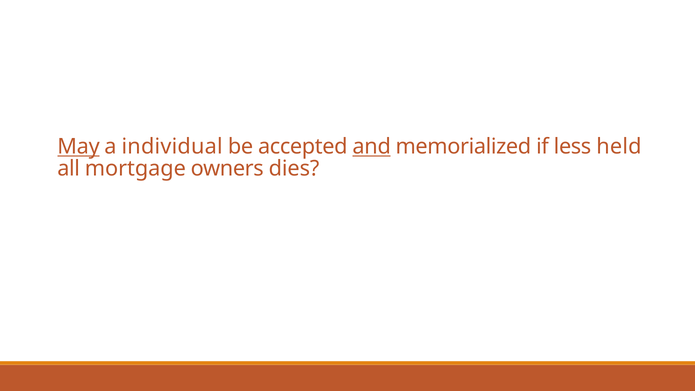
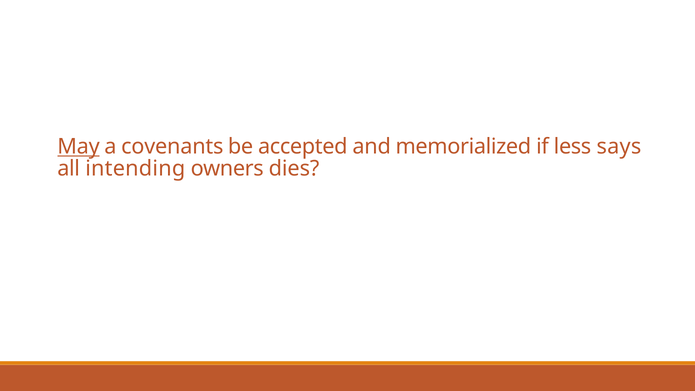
individual: individual -> covenants (172, 147)
and underline: present -> none (372, 147)
held: held -> says (619, 147)
mortgage: mortgage -> intending (135, 169)
